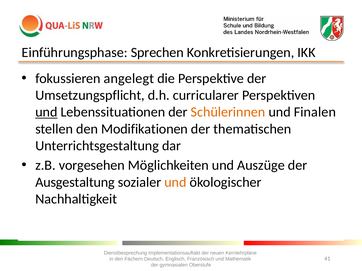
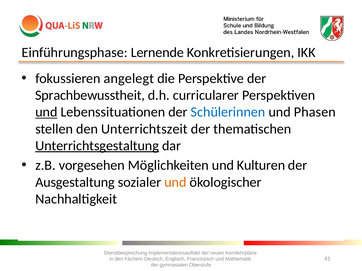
Sprechen: Sprechen -> Lernende (157, 53)
Umsetzungspflicht: Umsetzungspflicht -> Sprachbewusstheit (90, 95)
Schülerinnen colour: orange -> blue (228, 112)
Finalen: Finalen -> Phasen (315, 112)
Modifikationen: Modifikationen -> Unterrichtszeit (144, 129)
Unterrichtsgestaltung underline: none -> present (97, 146)
Auszüge: Auszüge -> Kulturen (261, 166)
